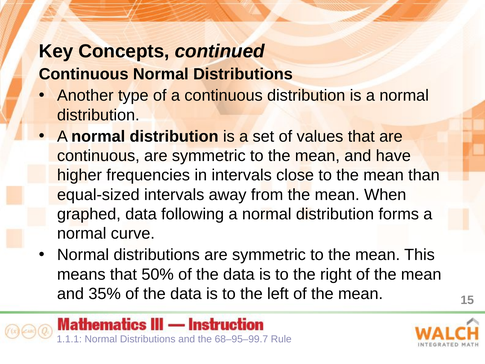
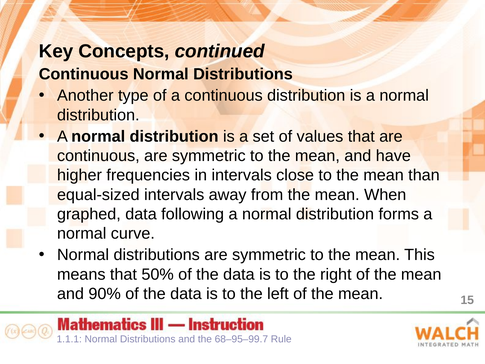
35%: 35% -> 90% (105, 294)
